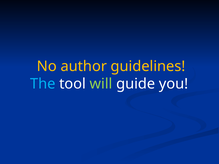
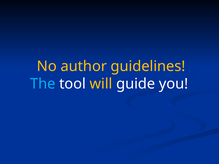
will colour: light green -> yellow (101, 84)
